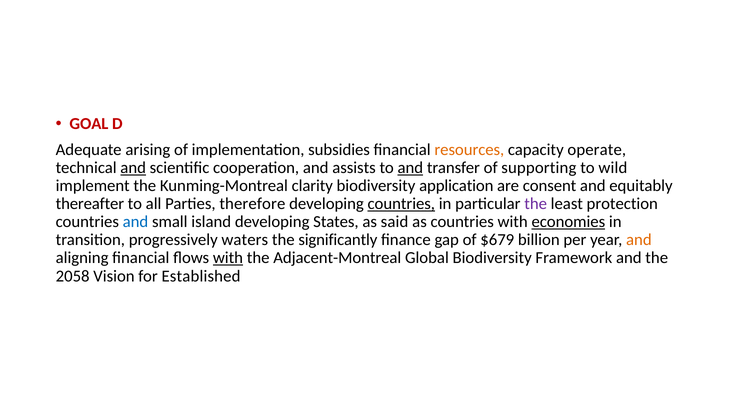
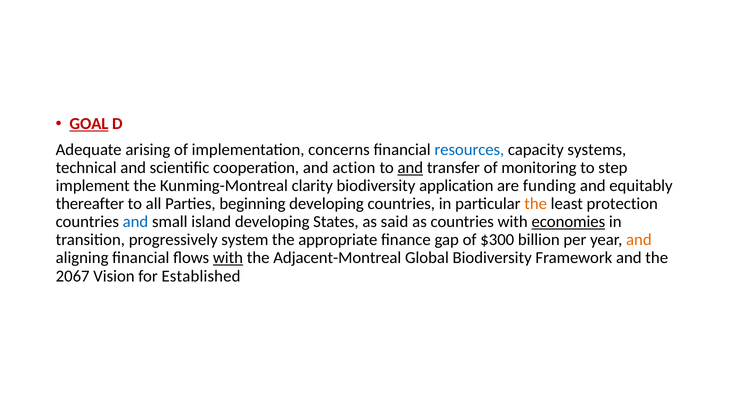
GOAL underline: none -> present (89, 124)
subsidies: subsidies -> concerns (339, 150)
resources colour: orange -> blue (469, 150)
operate: operate -> systems (597, 150)
and underline: present -> none (133, 168)
assists: assists -> action (354, 168)
supporting: supporting -> monitoring (539, 168)
wild: wild -> step (613, 168)
consent: consent -> funding (549, 186)
therefore: therefore -> beginning (252, 204)
countries underline: present -> none (401, 204)
the colour: purple -> orange (536, 204)
waters: waters -> system (245, 240)
significantly: significantly -> appropriate (338, 240)
$679: $679 -> $300 (497, 240)
2058: 2058 -> 2067 (73, 276)
